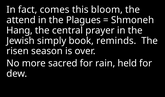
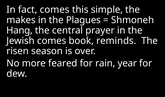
bloom: bloom -> simple (107, 10)
attend: attend -> makes (21, 20)
Jewish simply: simply -> comes (52, 41)
sacred: sacred -> feared (63, 63)
held: held -> year (127, 63)
